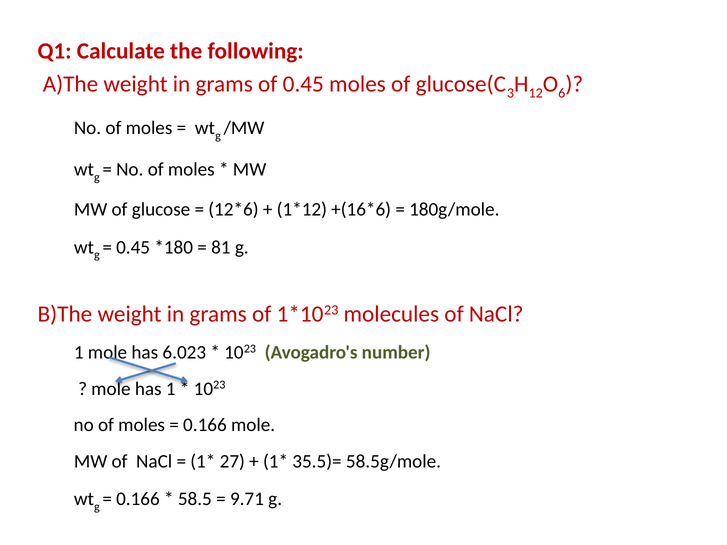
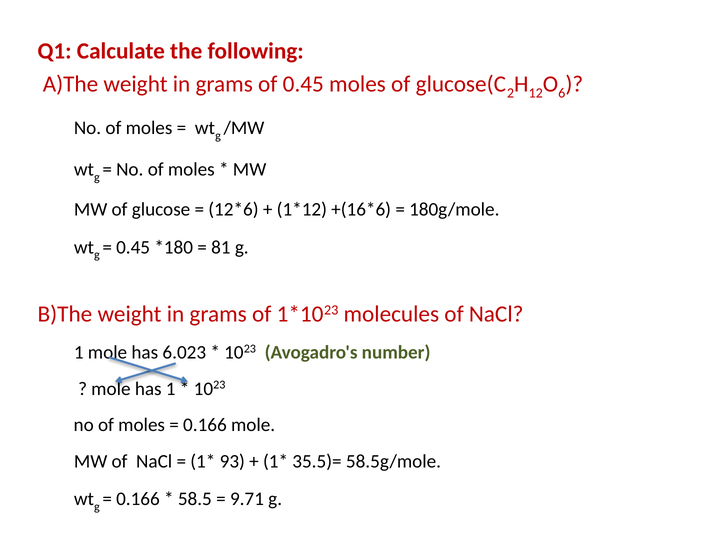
3: 3 -> 2 (511, 93)
27: 27 -> 93 (232, 461)
